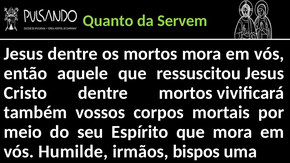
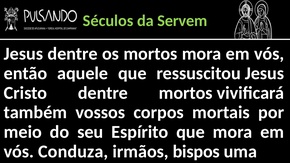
Quanto: Quanto -> Séculos (108, 21)
Humilde: Humilde -> Conduza (73, 152)
